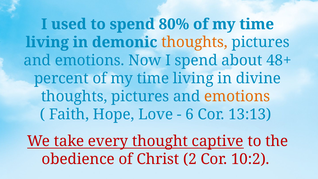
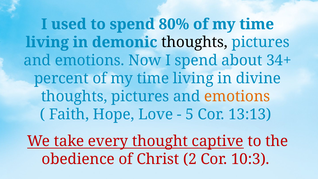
thoughts colour: orange -> black (195, 42)
48+: 48+ -> 34+ (279, 60)
6: 6 -> 5 (190, 114)
10:2: 10:2 -> 10:3 (250, 159)
